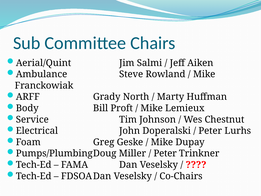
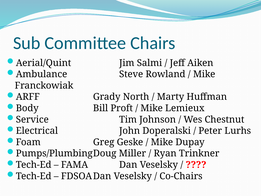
Peter: Peter -> Ryan (165, 153)
